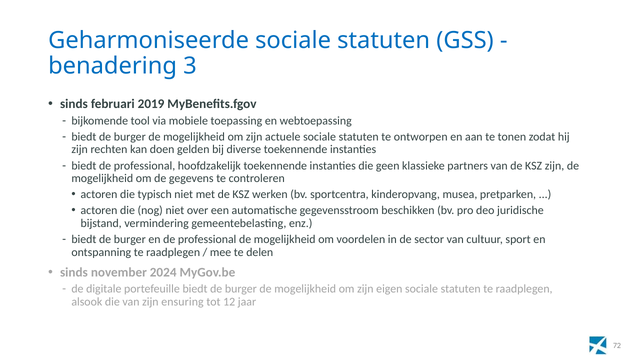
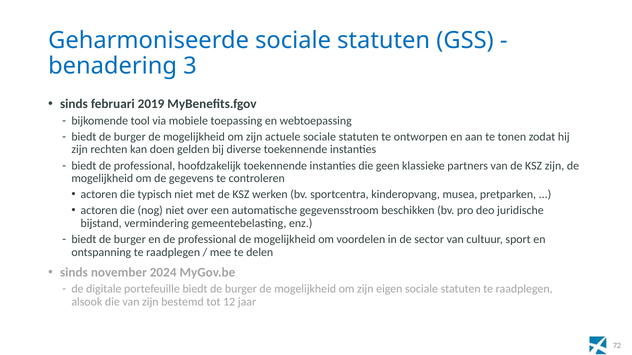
ensuring: ensuring -> bestemd (183, 302)
